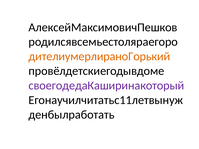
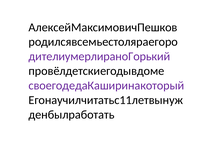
дителиумерлираноГорький colour: orange -> purple (99, 57)
